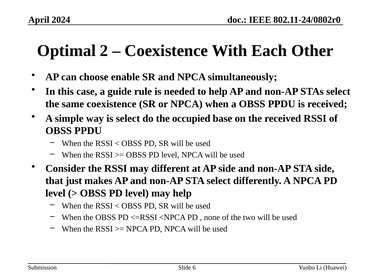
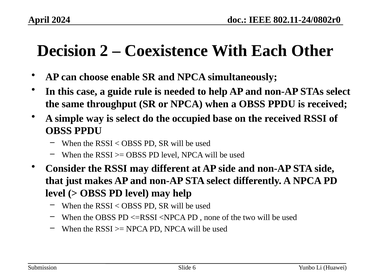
Optimal: Optimal -> Decision (67, 51)
same coexistence: coexistence -> throughput (112, 104)
